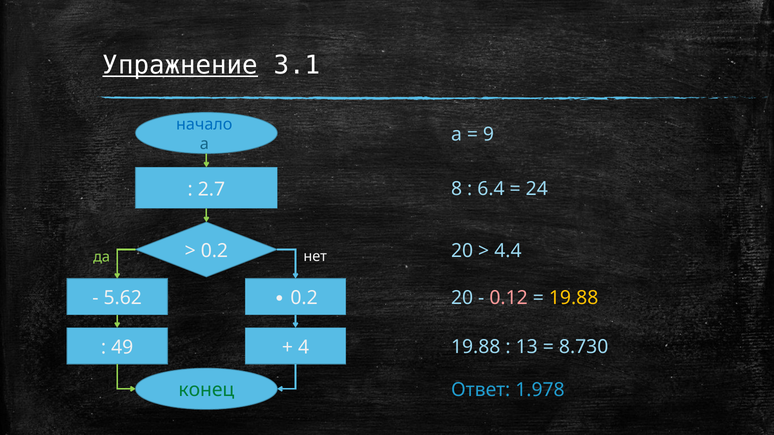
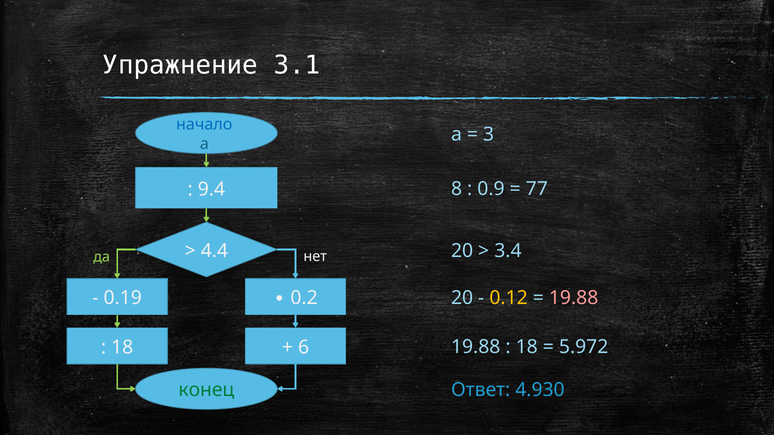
Упражнение underline: present -> none (180, 65)
9: 9 -> 3 (489, 134)
6.4: 6.4 -> 0.9 (491, 189)
24: 24 -> 77 (537, 189)
2.7: 2.7 -> 9.4 (211, 189)
4.4: 4.4 -> 3.4 (508, 251)
0.2: 0.2 -> 4.4 (214, 251)
0.12 colour: pink -> yellow (509, 298)
19.88 colour: yellow -> pink (574, 298)
5.62: 5.62 -> 0.19 (123, 298)
13: 13 -> 18 (527, 347)
8.730: 8.730 -> 5.972 (584, 347)
49: 49 -> 18 (122, 348)
4: 4 -> 6 (304, 348)
1.978: 1.978 -> 4.930 (540, 390)
